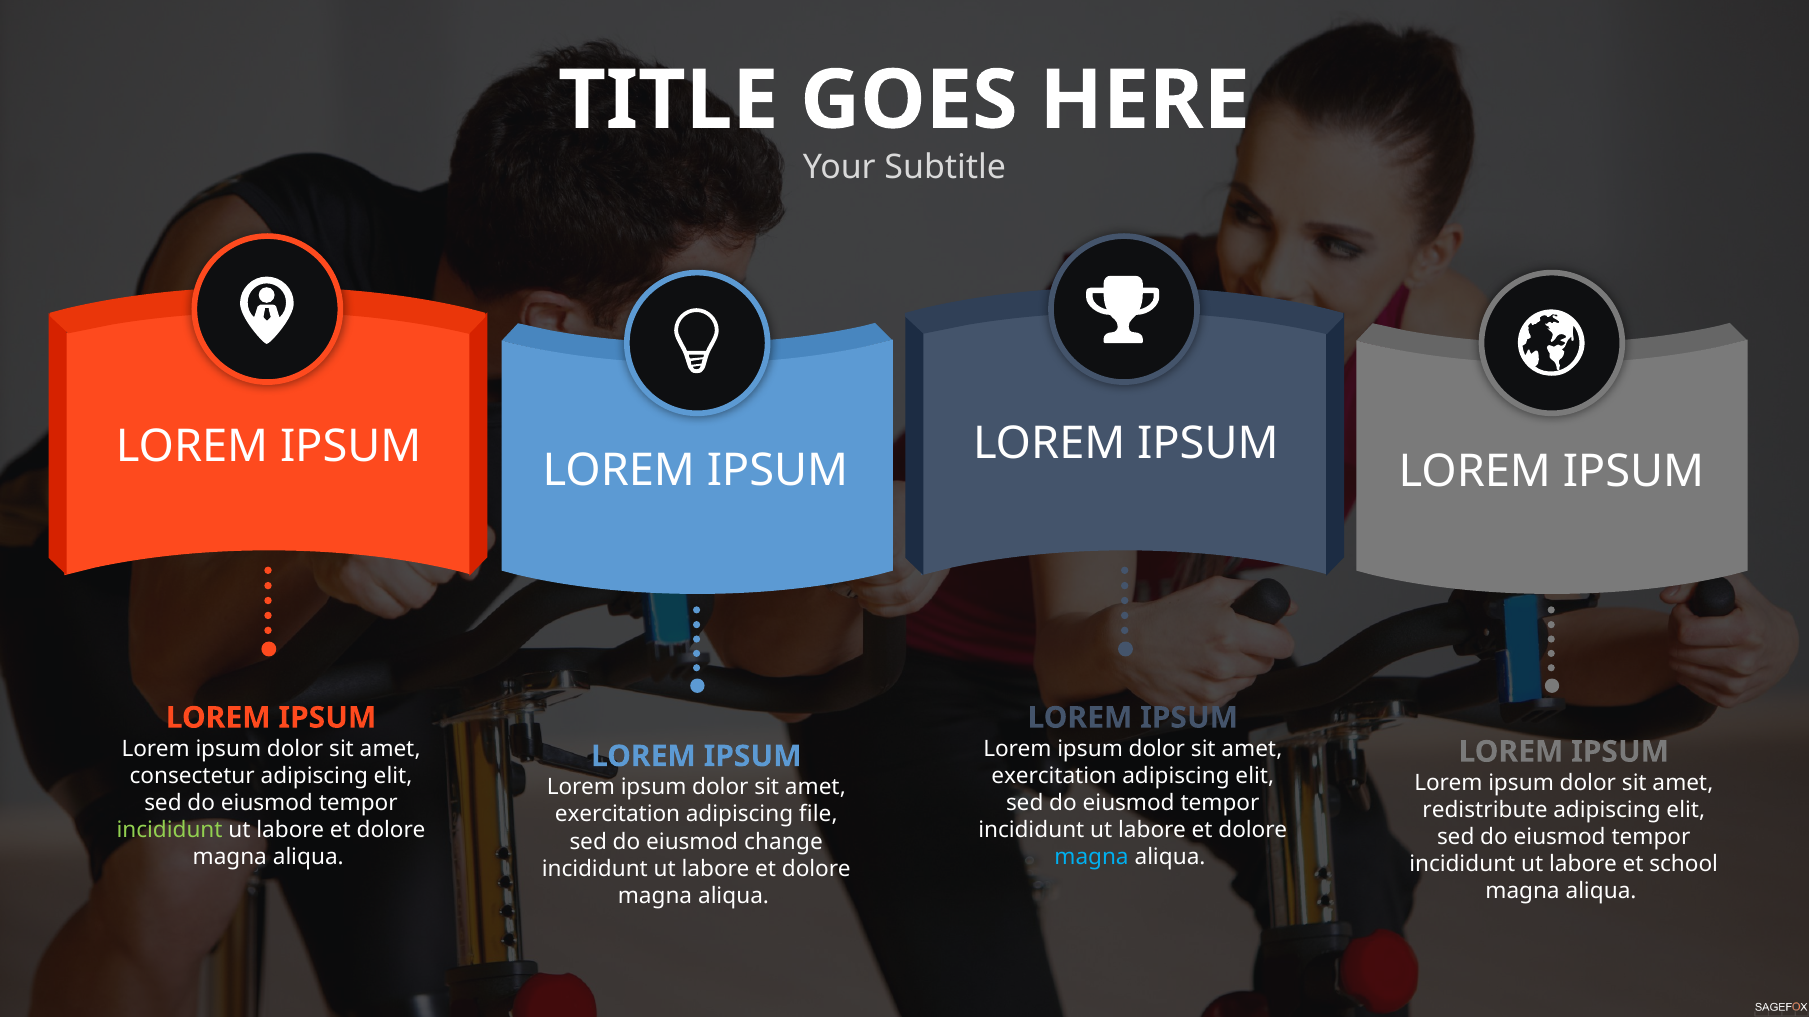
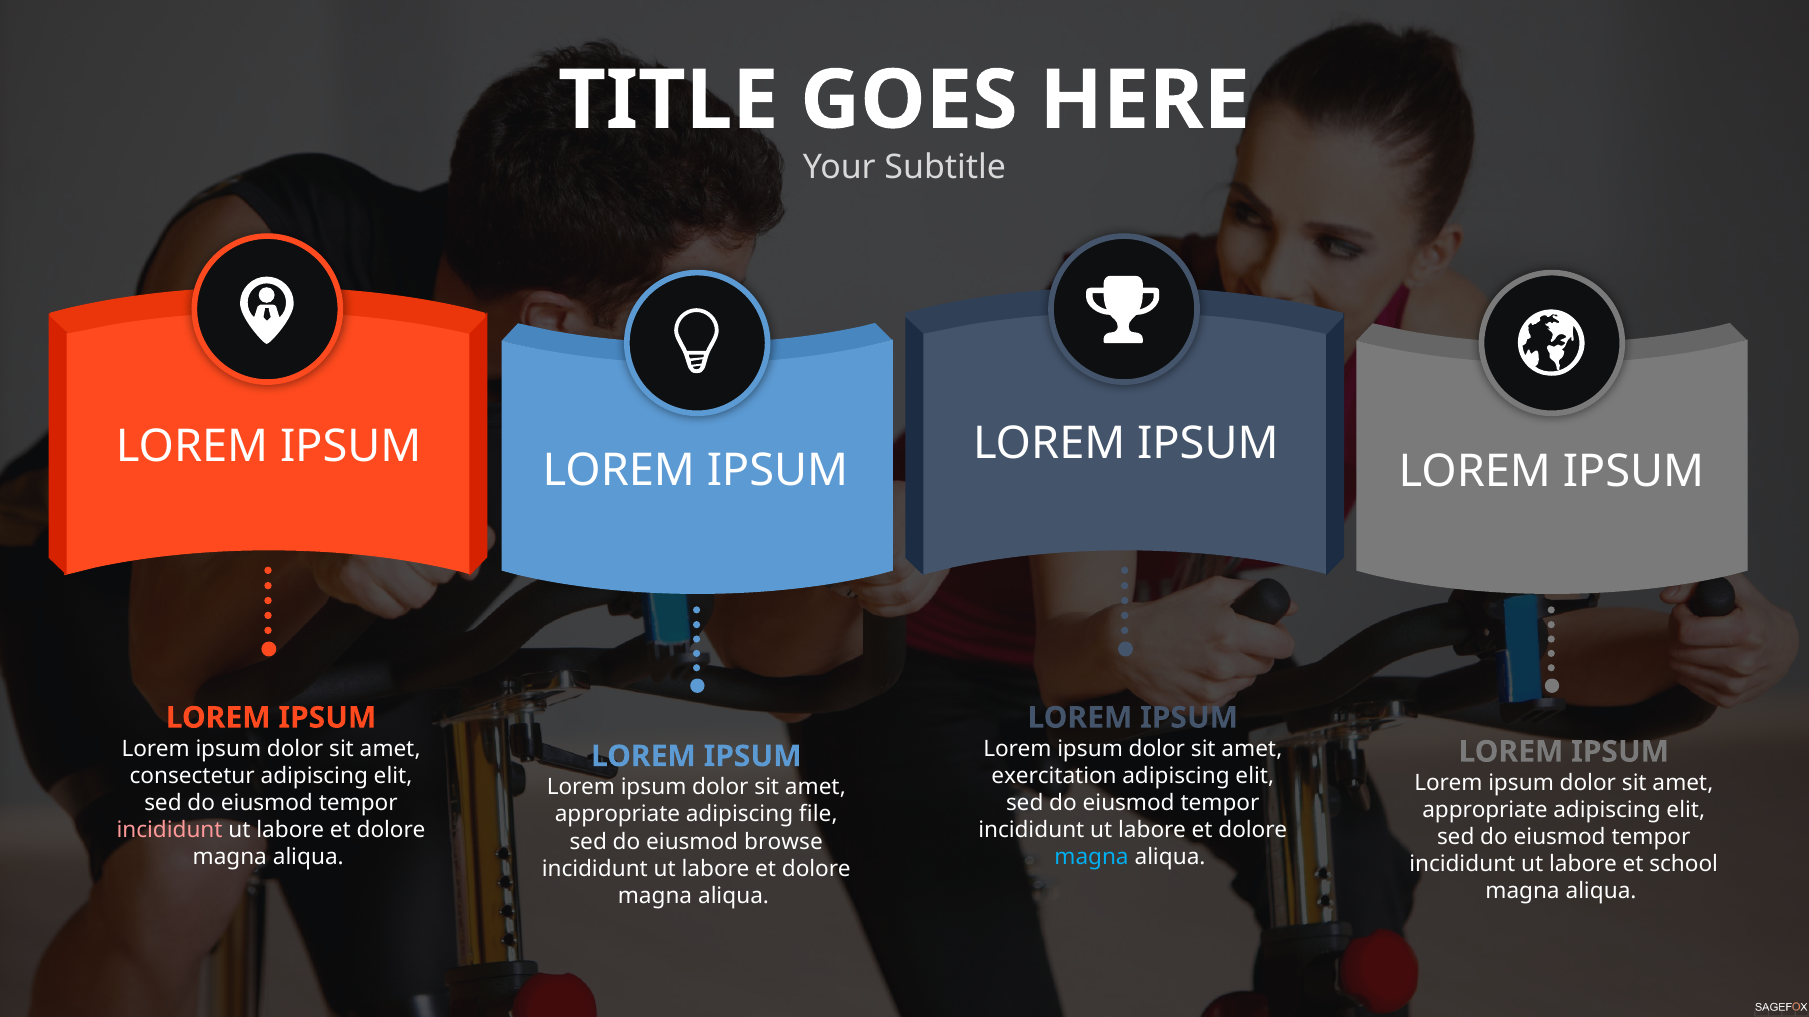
redistribute: redistribute -> appropriate (1485, 810)
exercitation: exercitation -> appropriate (618, 815)
incididunt colour: light green -> pink (170, 831)
change: change -> browse (783, 842)
